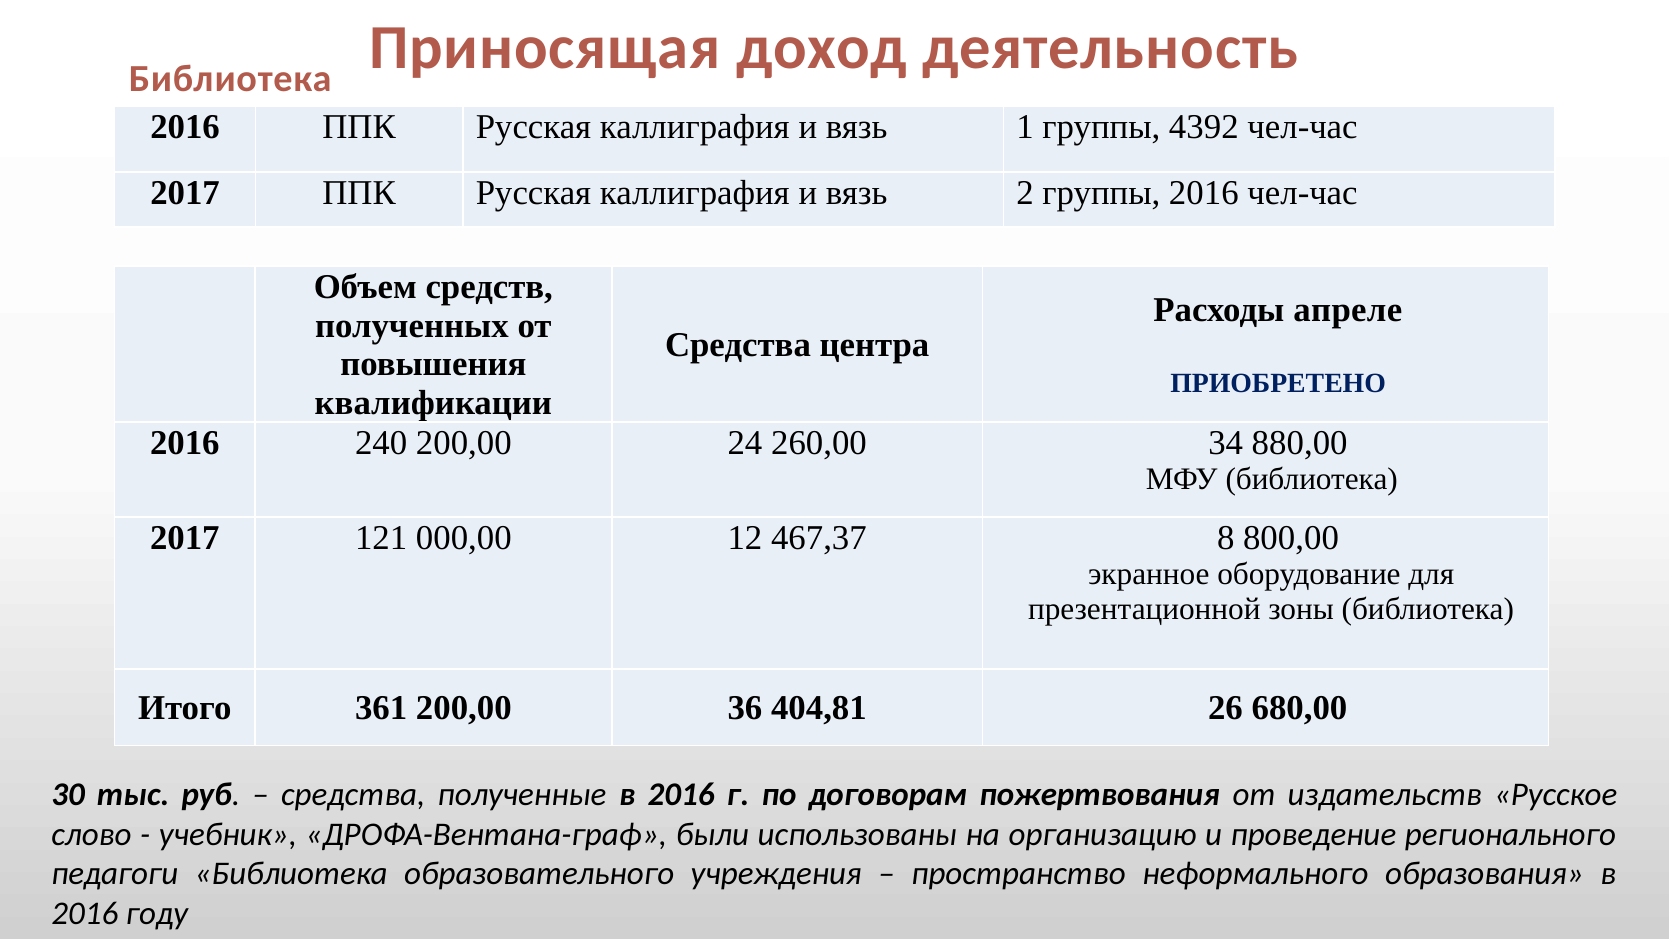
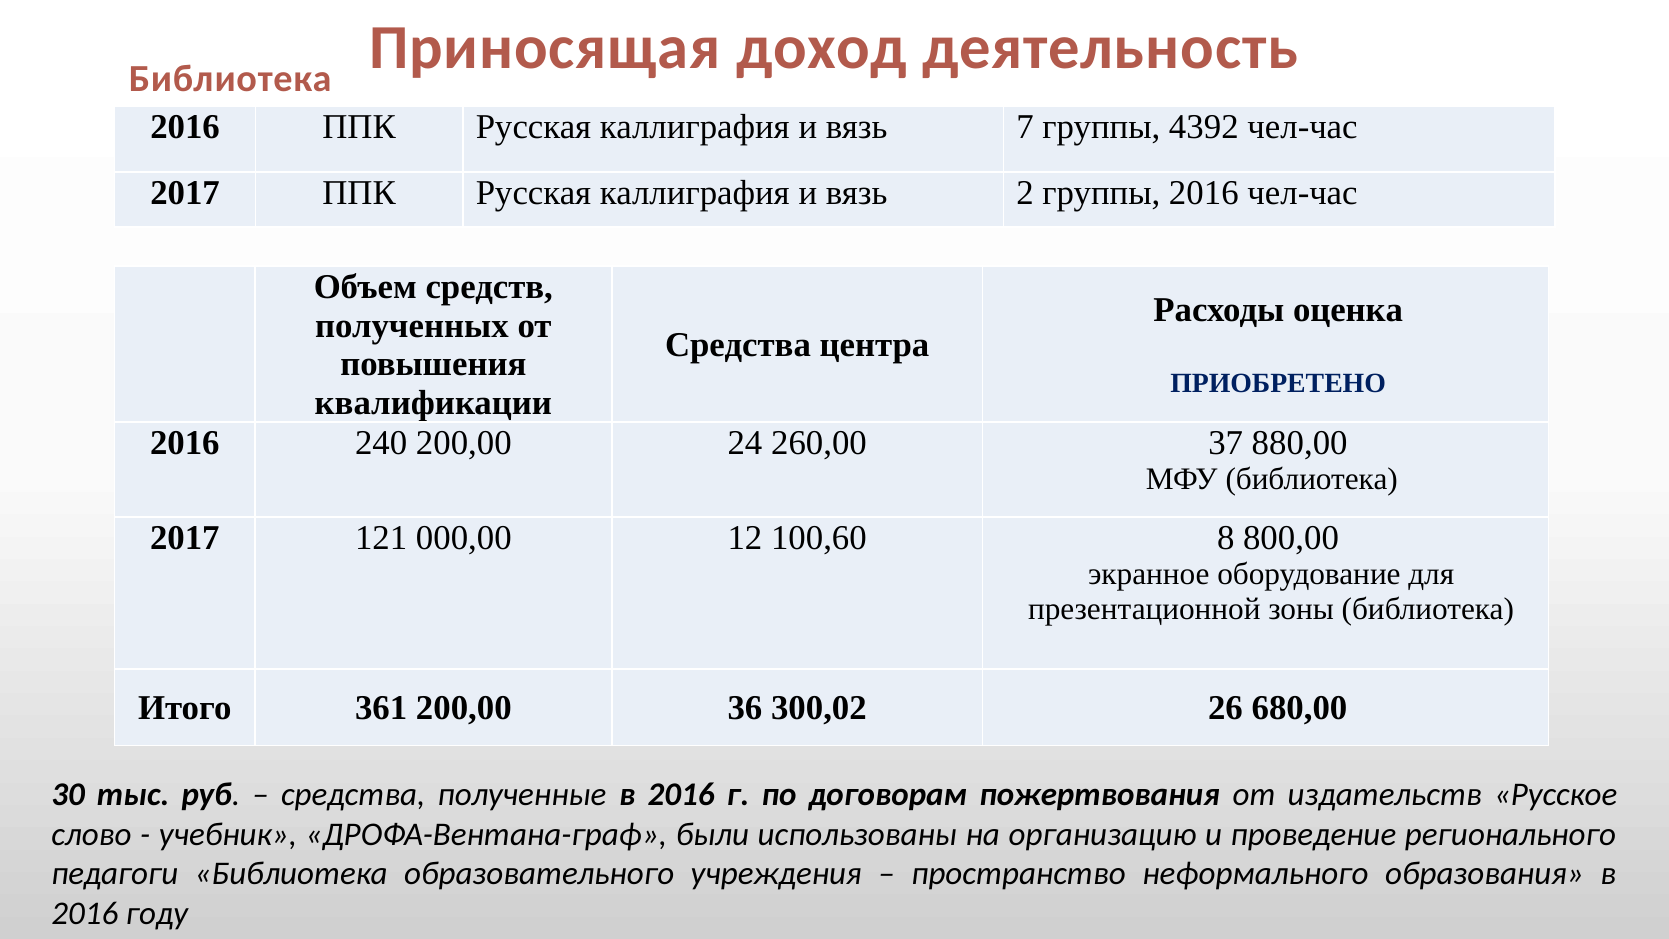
1: 1 -> 7 (1025, 127)
апреле: апреле -> оценка (1348, 310)
34: 34 -> 37 (1226, 443)
467,37: 467,37 -> 100,60 (819, 538)
404,81: 404,81 -> 300,02 (819, 708)
